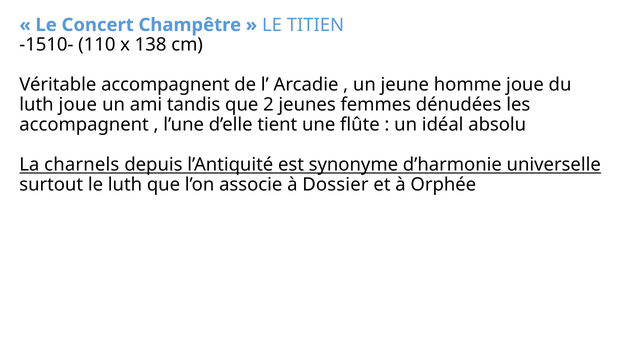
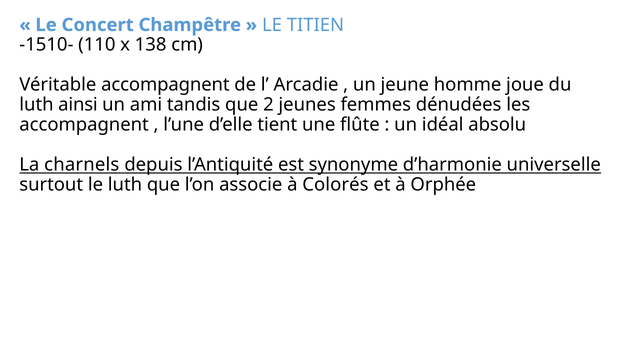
luth joue: joue -> ainsi (78, 105)
Dossier: Dossier -> Colorés (335, 185)
